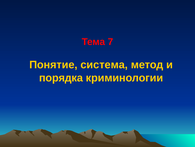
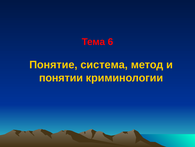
7: 7 -> 6 (110, 42)
порядка: порядка -> понятии (61, 77)
